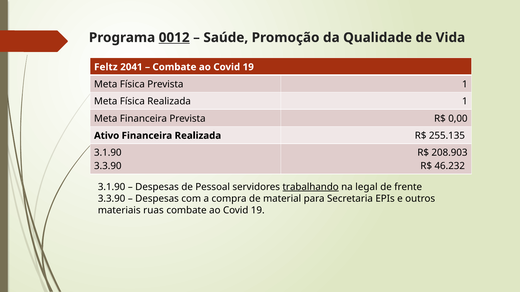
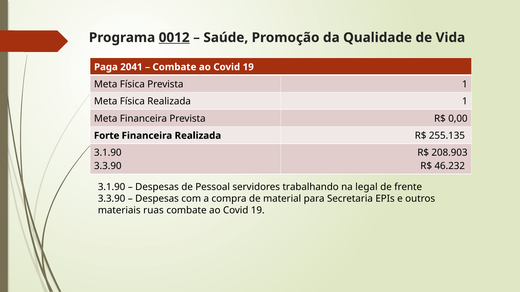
Feltz: Feltz -> Paga (106, 67)
Ativo: Ativo -> Forte (107, 136)
trabalhando underline: present -> none (311, 187)
